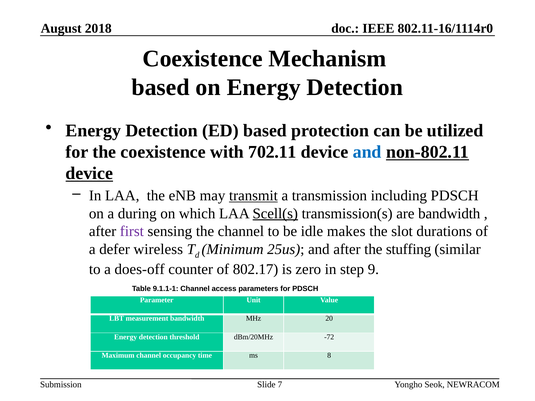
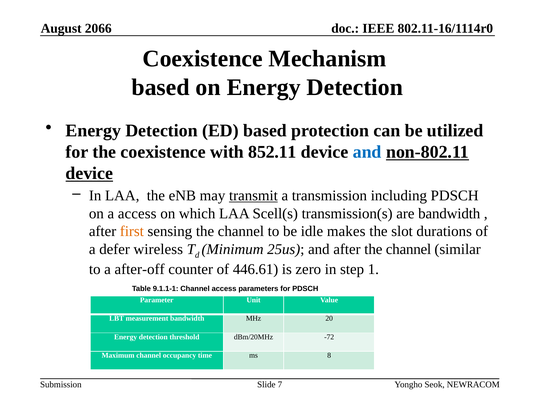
2018: 2018 -> 2066 (98, 29)
702.11: 702.11 -> 852.11 (272, 152)
a during: during -> access (137, 214)
Scell(s underline: present -> none (275, 214)
first colour: purple -> orange (132, 231)
after the stuffing: stuffing -> channel (409, 249)
does-off: does-off -> after-off (140, 270)
802.17: 802.17 -> 446.61 (256, 270)
9: 9 -> 1 (373, 270)
